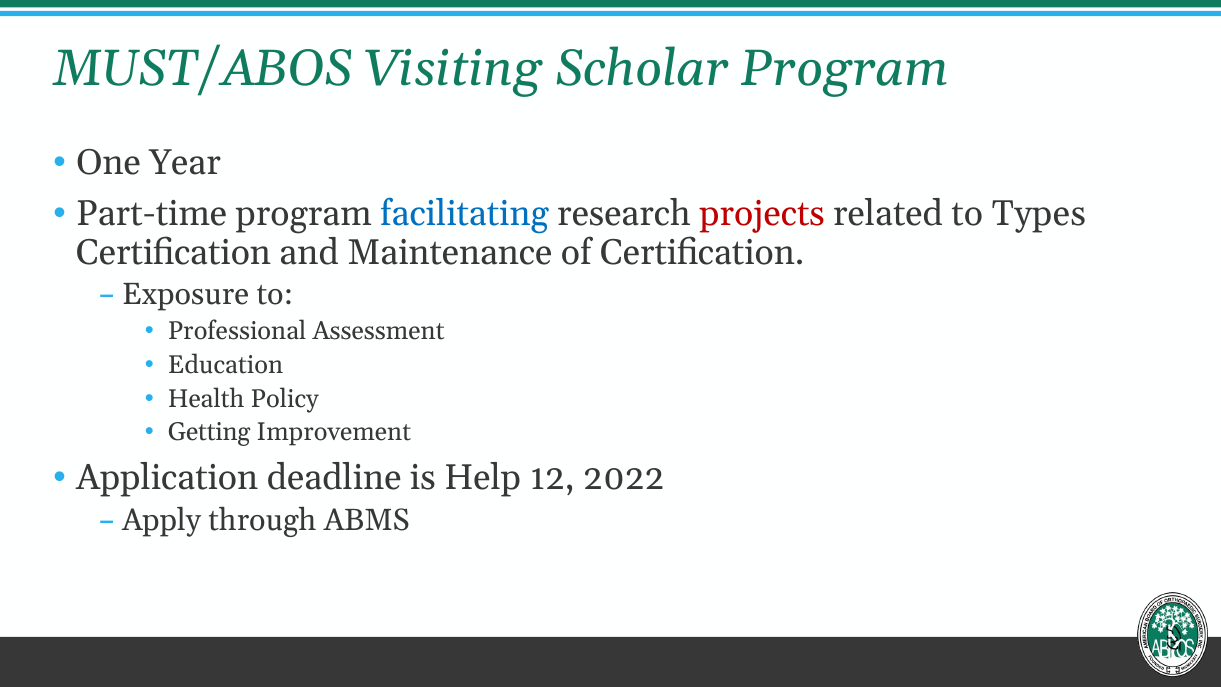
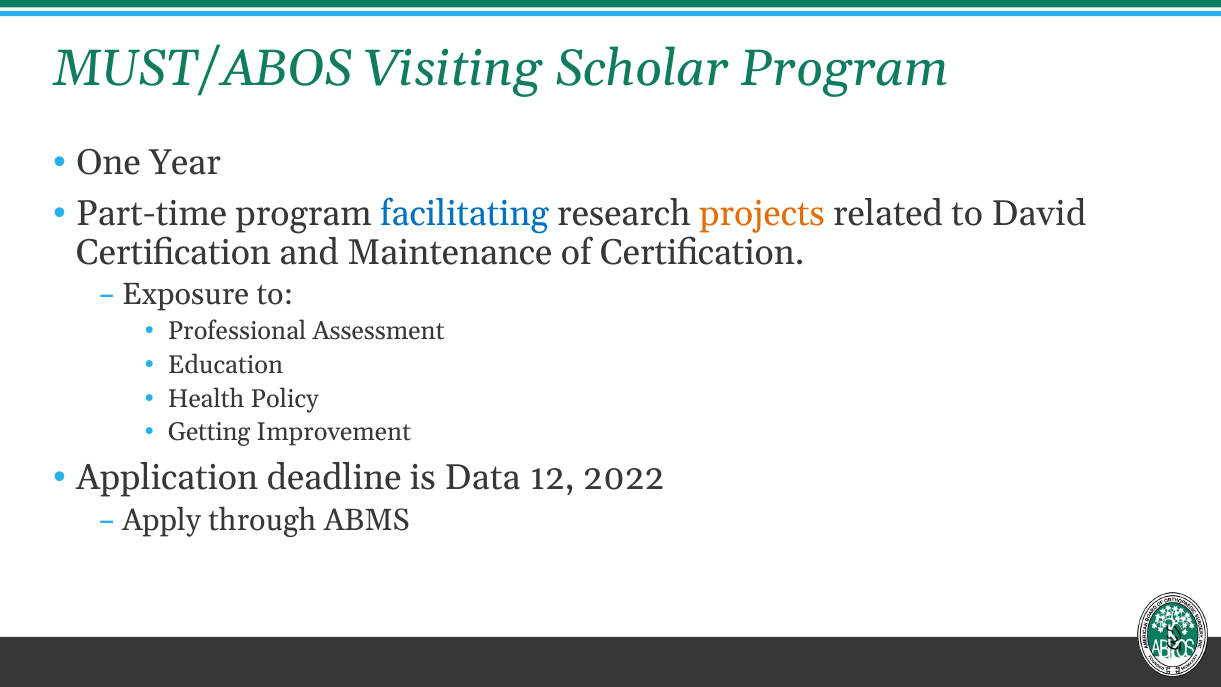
projects colour: red -> orange (762, 214)
Types: Types -> David (1039, 214)
Help: Help -> Data (483, 478)
